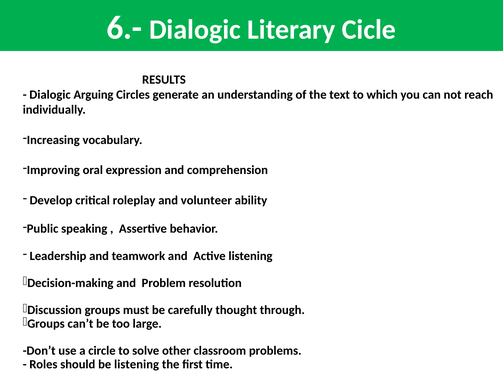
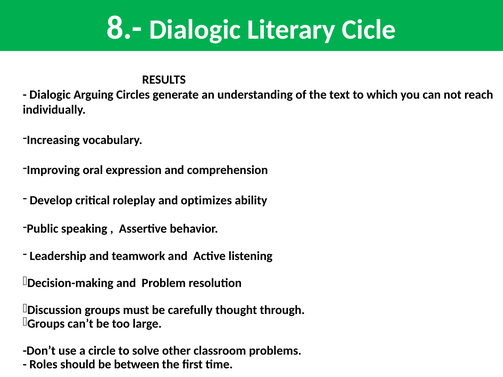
6.-: 6.- -> 8.- (124, 28)
volunteer: volunteer -> optimizes (206, 200)
be listening: listening -> between (137, 365)
